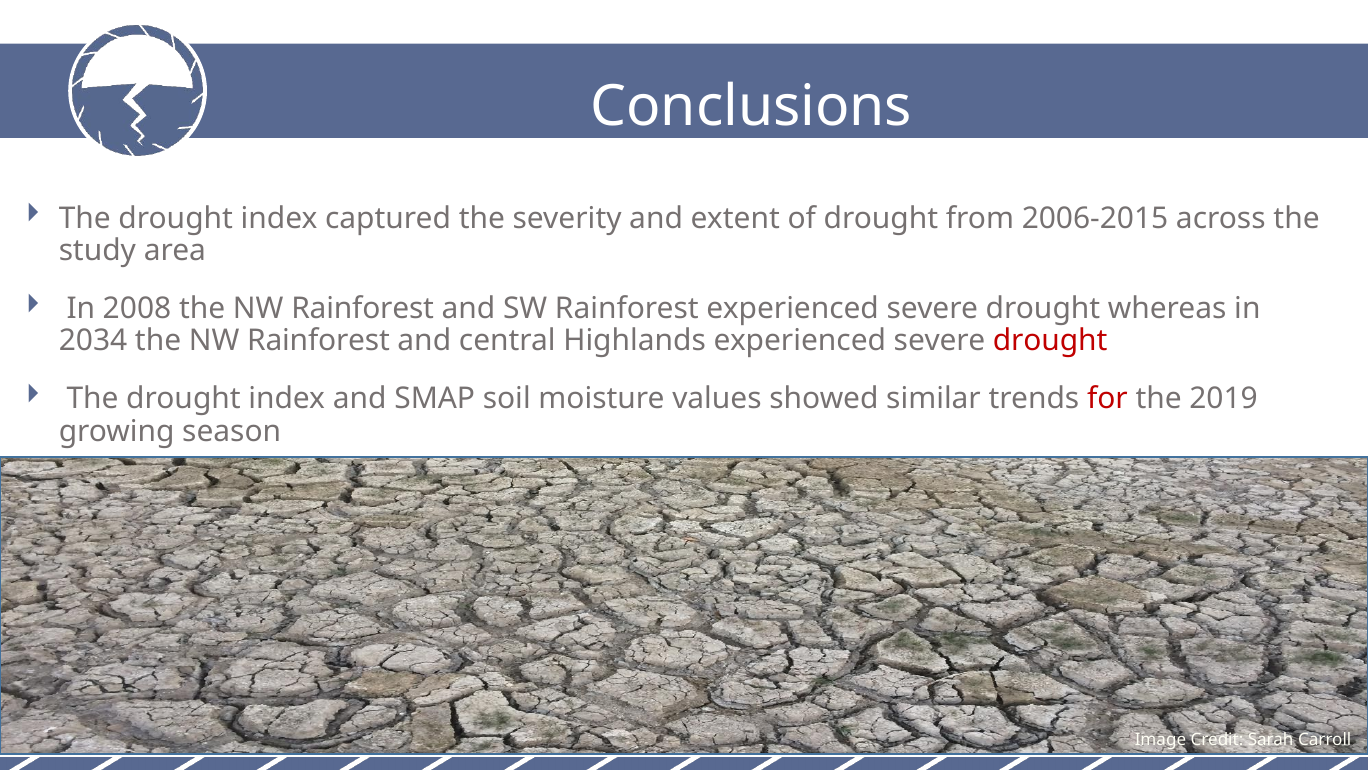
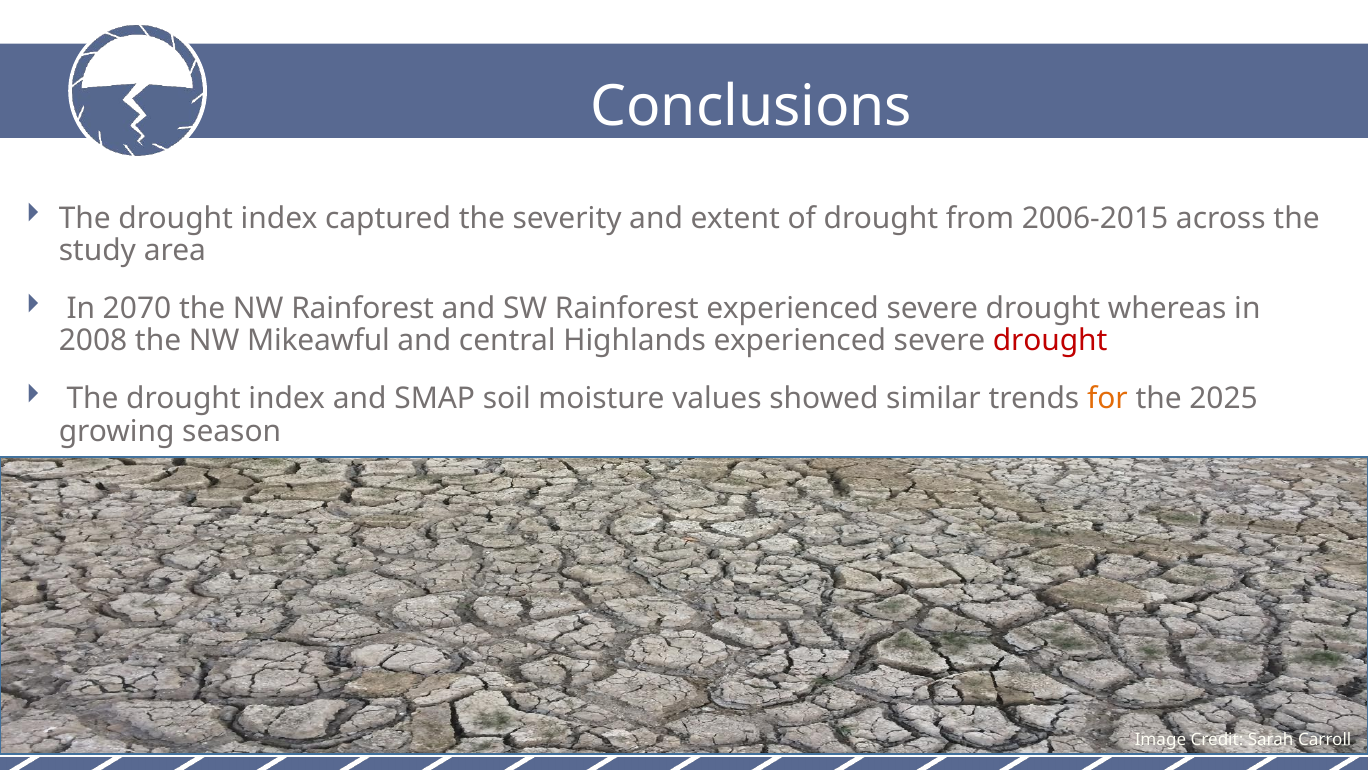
2008: 2008 -> 2070 (137, 309)
2034: 2034 -> 2008 (93, 341)
Rainforest: Rainforest -> Mikeawful (319, 341)
for colour: red -> orange (1107, 399)
2019: 2019 -> 2025 (1224, 399)
